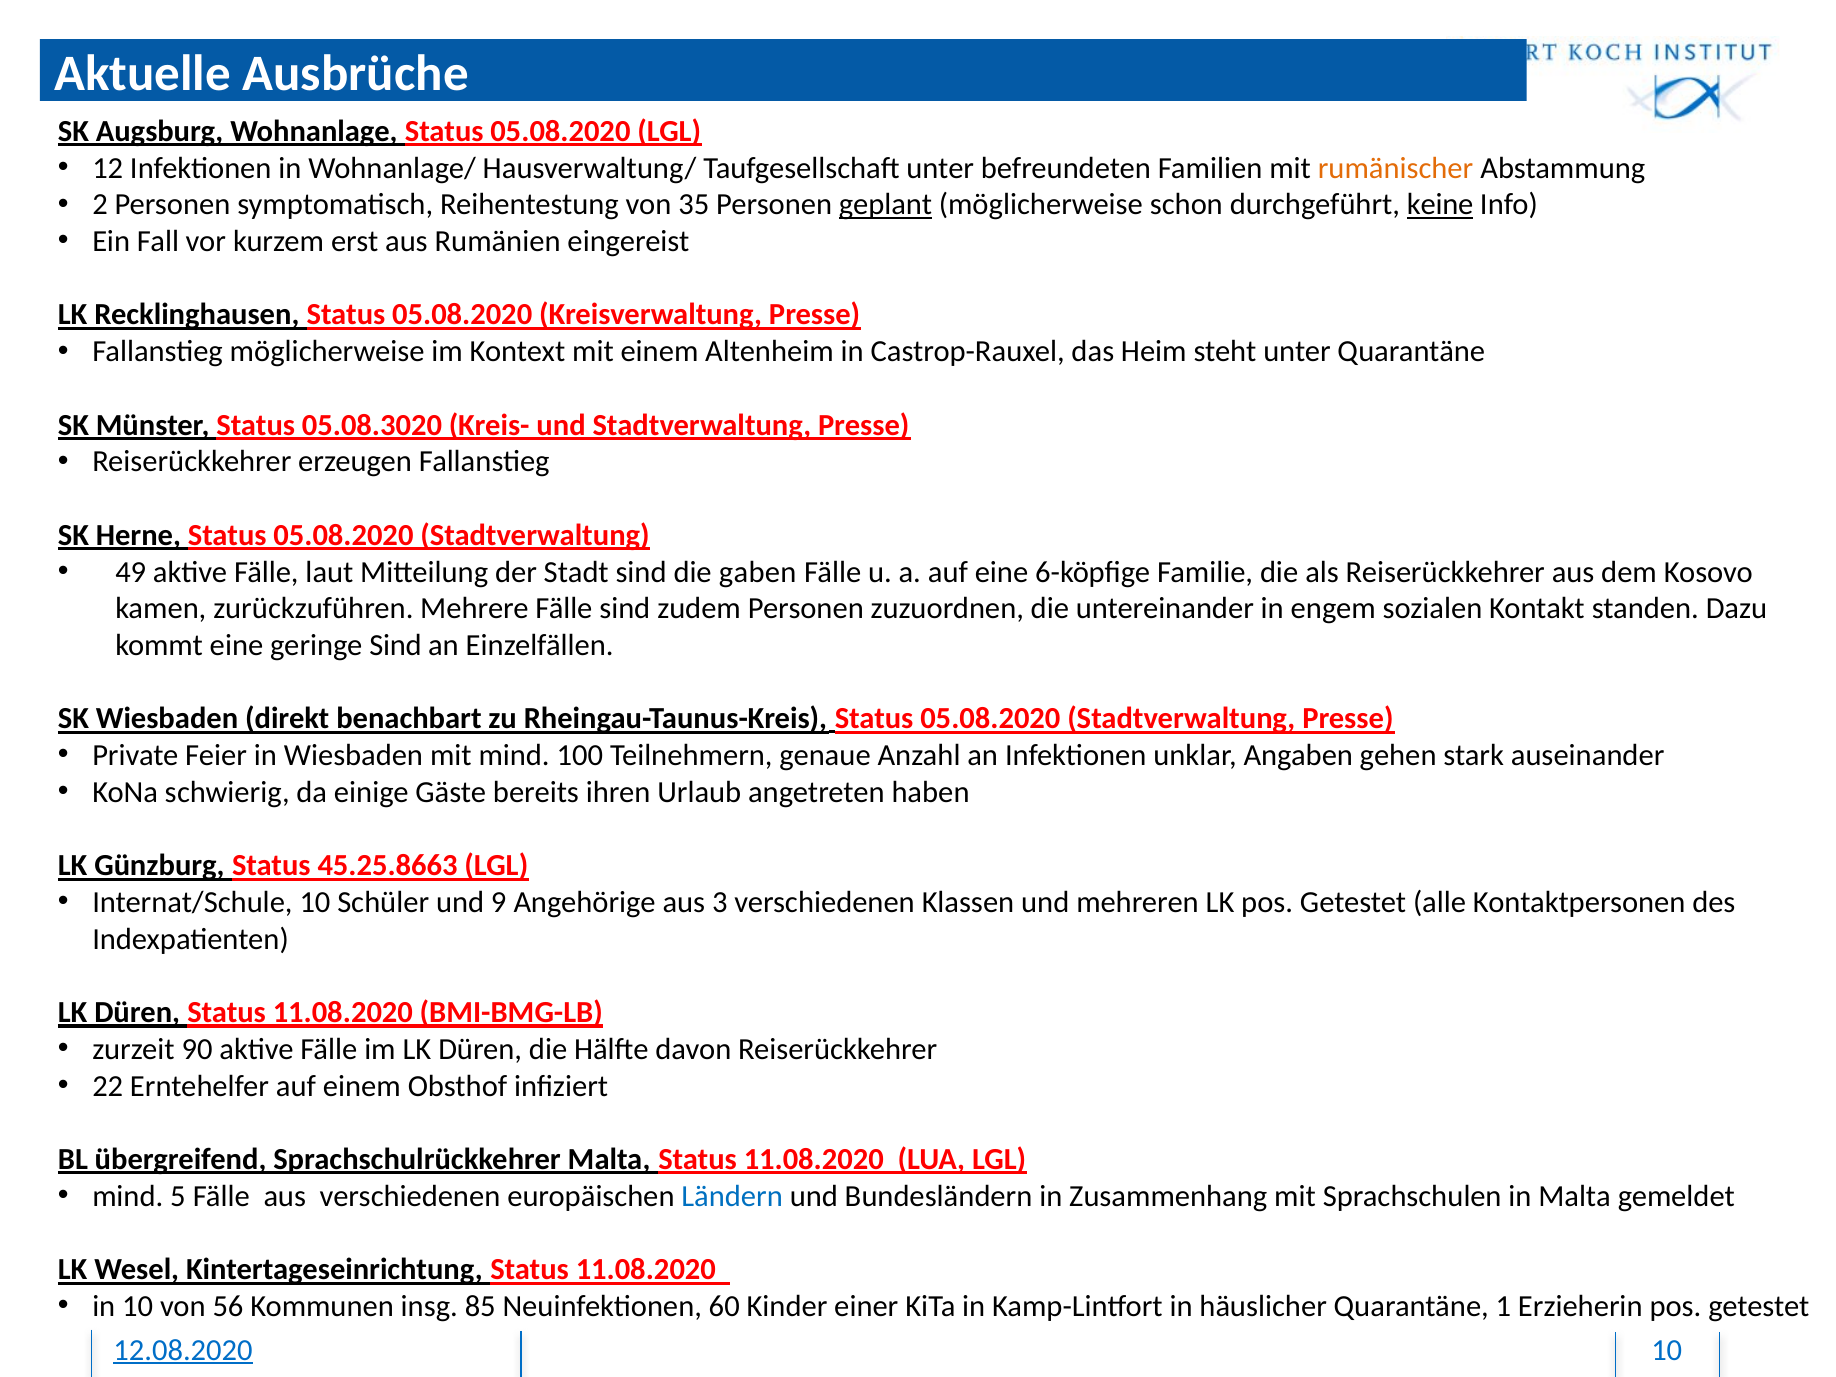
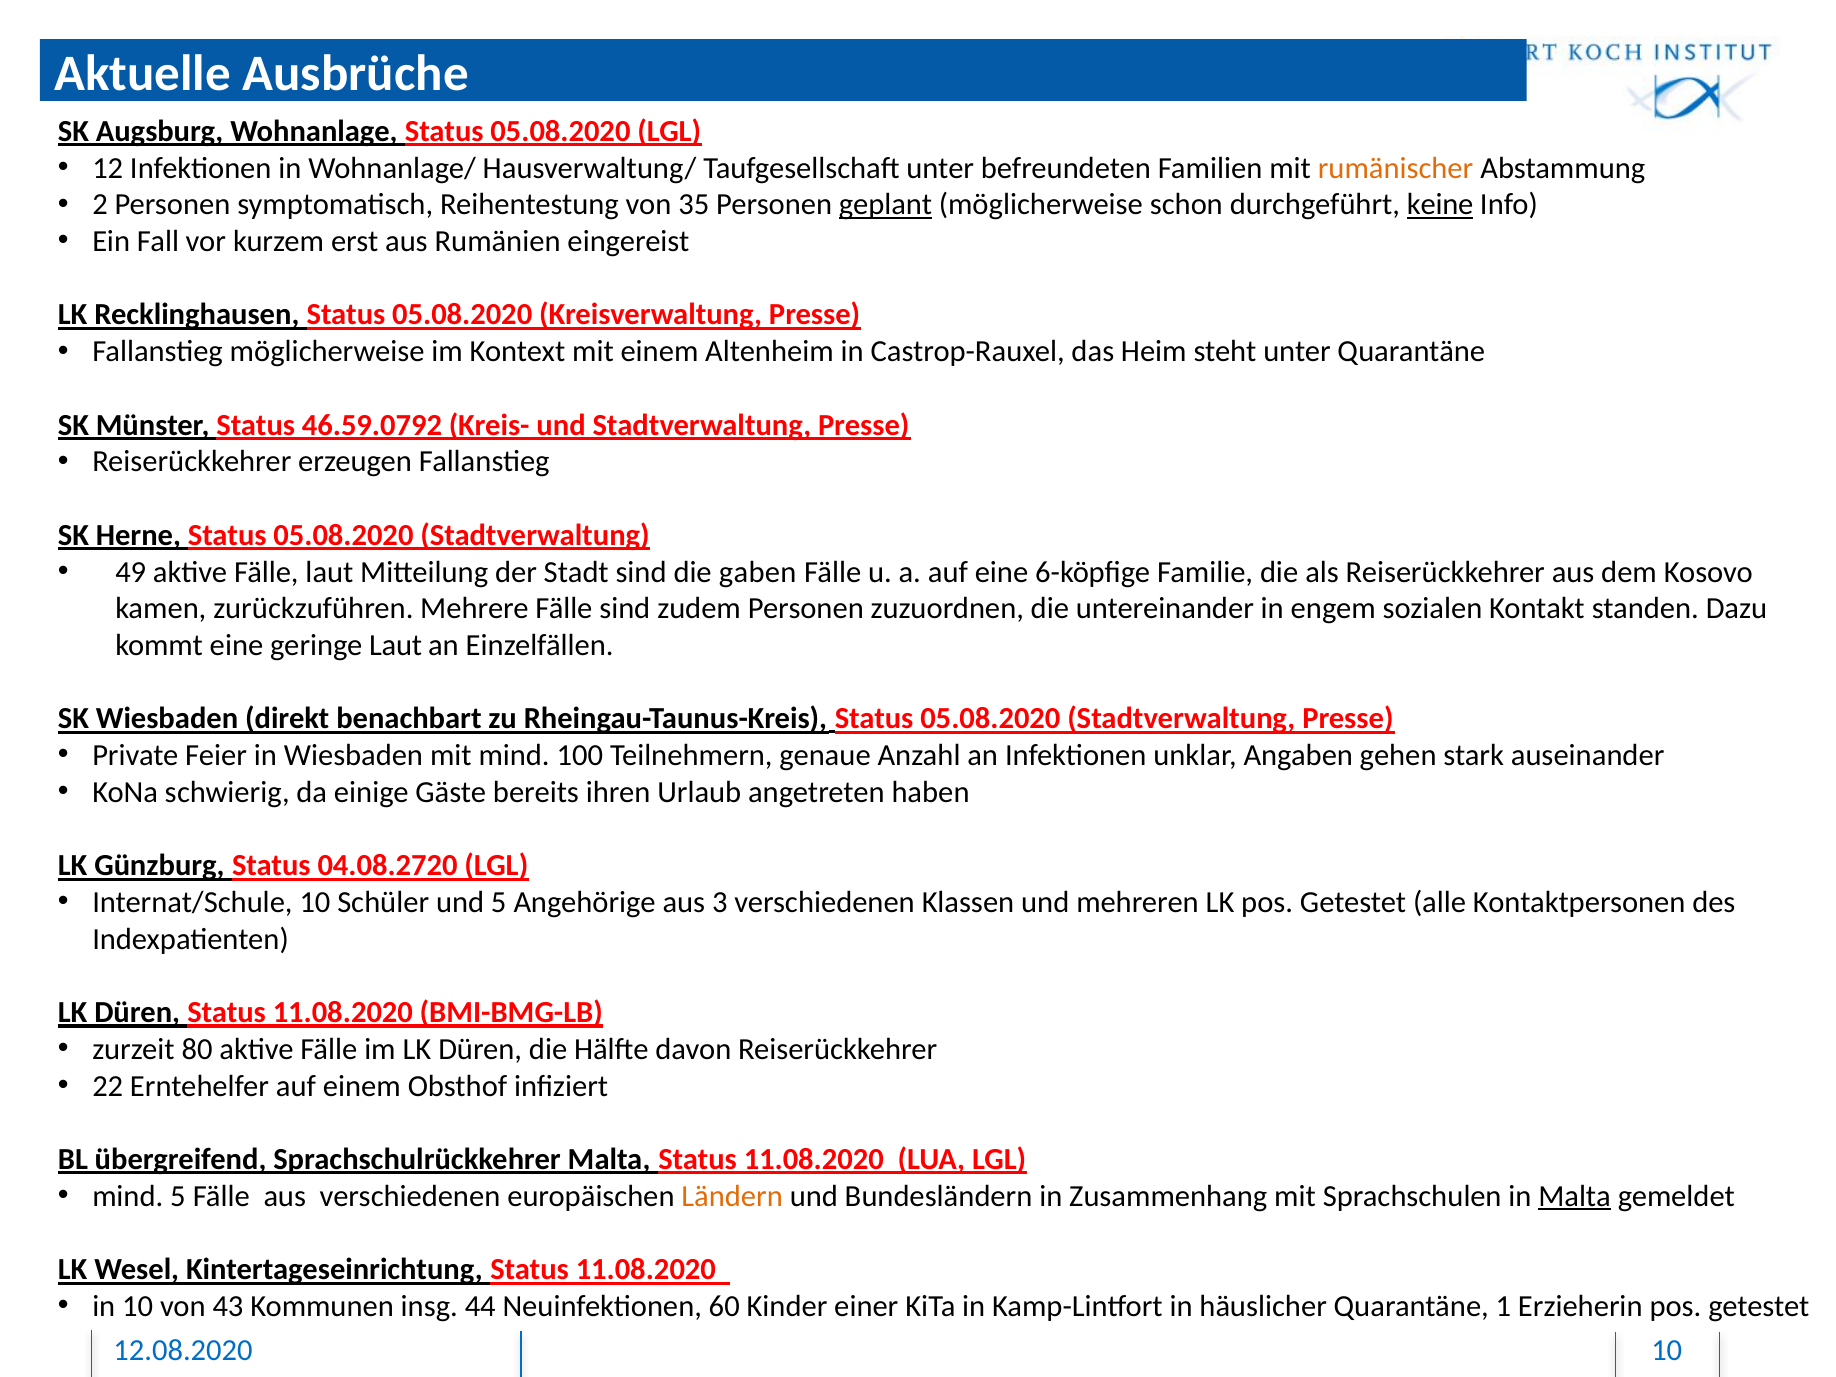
05.08.3020: 05.08.3020 -> 46.59.0792 (372, 425)
geringe Sind: Sind -> Laut (396, 645)
45.25.8663: 45.25.8663 -> 04.08.2720 (388, 866)
und 9: 9 -> 5 (499, 902)
90: 90 -> 80 (197, 1049)
Ländern colour: blue -> orange (732, 1196)
Malta underline: none -> present (1575, 1196)
56: 56 -> 43 (228, 1306)
85: 85 -> 44 (480, 1306)
12.08.2020 underline: present -> none (183, 1350)
